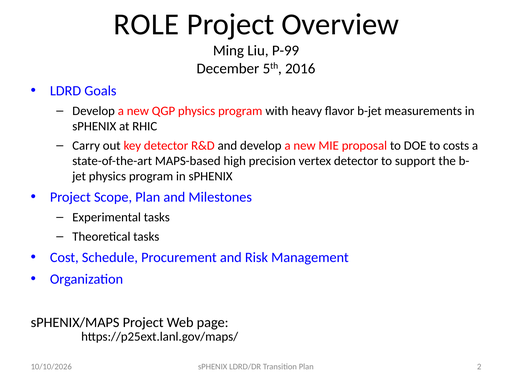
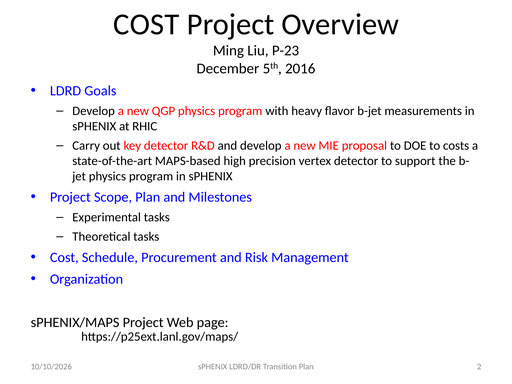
ROLE: ROLE -> COST (146, 24)
P-99: P-99 -> P-23 (286, 51)
